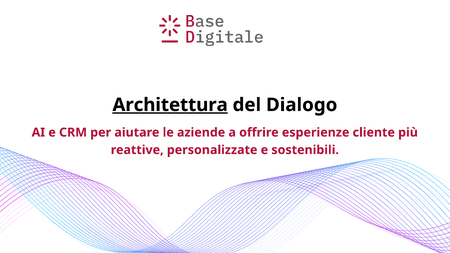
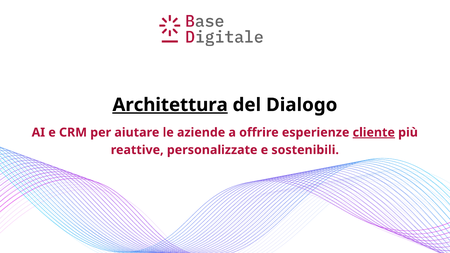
cliente underline: none -> present (374, 133)
